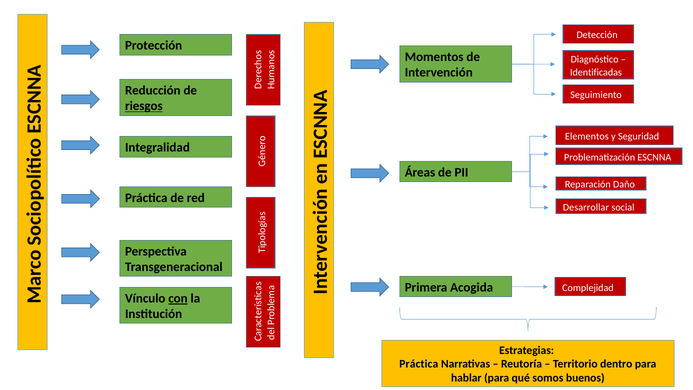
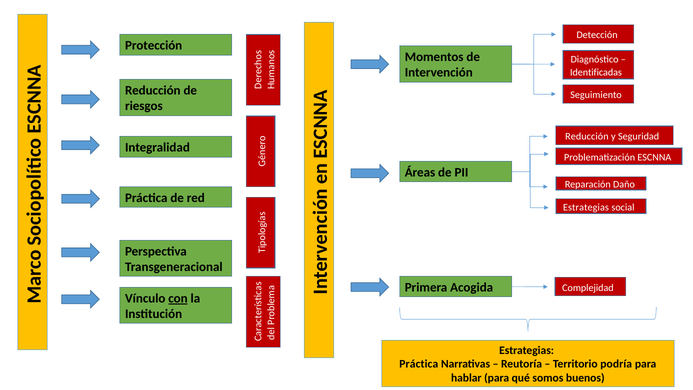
riesgos underline: present -> none (144, 106)
Elementos: Elementos -> Reducción (587, 136)
Desarrollar: Desarrollar -> Estrategias (586, 207)
dentro: dentro -> podría (616, 364)
